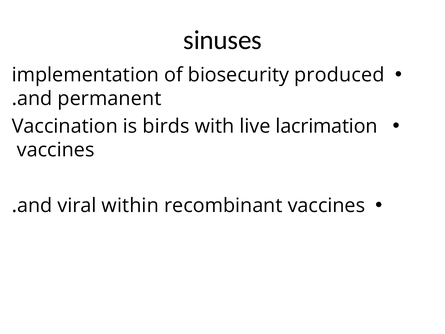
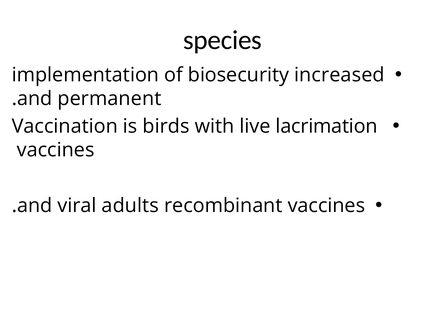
sinuses: sinuses -> species (223, 40)
produced: produced -> increased (339, 75)
within: within -> adults (130, 205)
